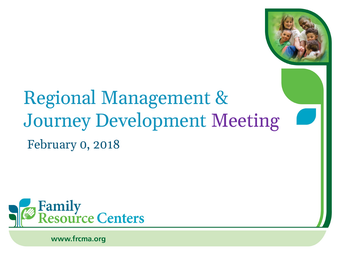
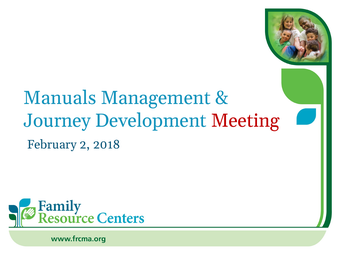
Regional: Regional -> Manuals (60, 98)
Meeting colour: purple -> red (245, 121)
0: 0 -> 2 (85, 145)
